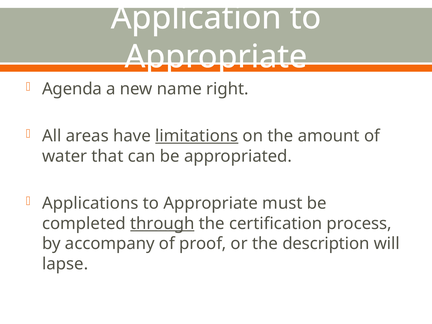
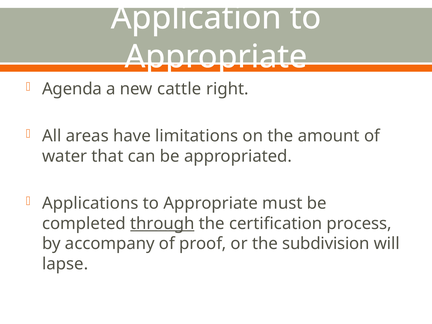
name: name -> cattle (179, 89)
limitations underline: present -> none (197, 136)
description: description -> subdivision (326, 244)
